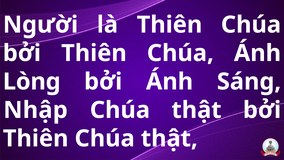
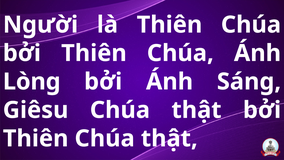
Nhập: Nhập -> Giêsu (36, 110)
